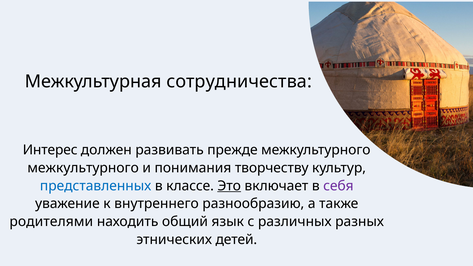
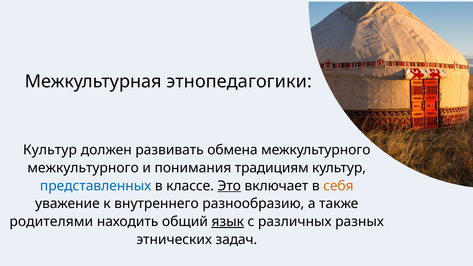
сотрудничества: сотрудничества -> этнопедагогики (239, 82)
Интерес: Интерес -> Культур (50, 150)
прежде: прежде -> обмена (232, 150)
творчеству: творчеству -> традициям (272, 168)
себя colour: purple -> orange (338, 186)
язык underline: none -> present (228, 222)
детей: детей -> задач (236, 240)
